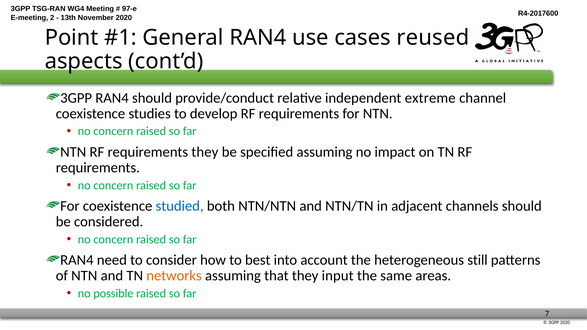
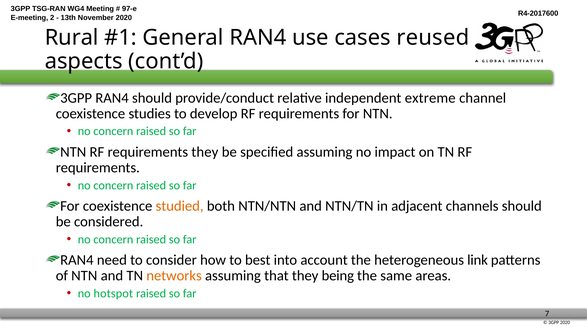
Point: Point -> Rural (72, 37)
studied colour: blue -> orange (180, 206)
still: still -> link (478, 260)
input: input -> being (338, 276)
possible: possible -> hotspot (113, 294)
